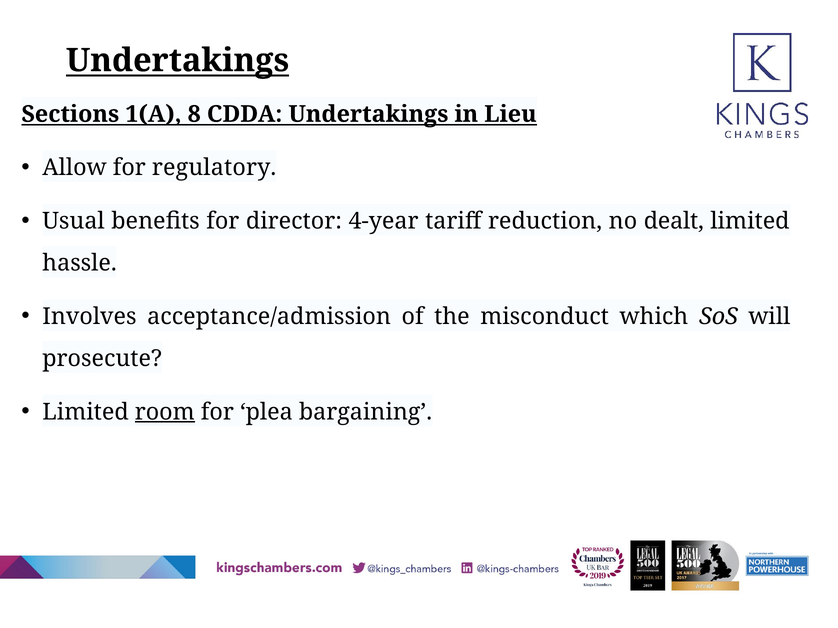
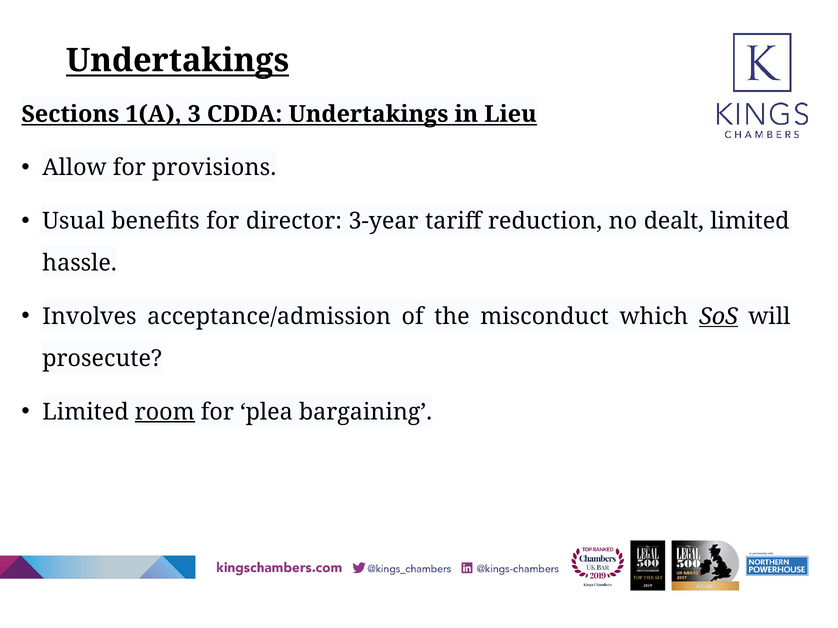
8: 8 -> 3 (194, 114)
regulatory: regulatory -> provisions (214, 168)
4-year: 4-year -> 3-year (384, 221)
SoS underline: none -> present (718, 317)
